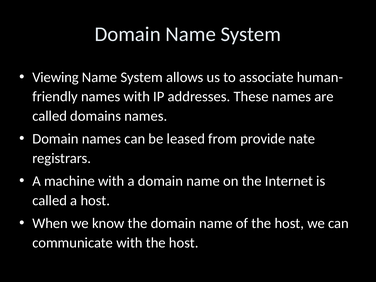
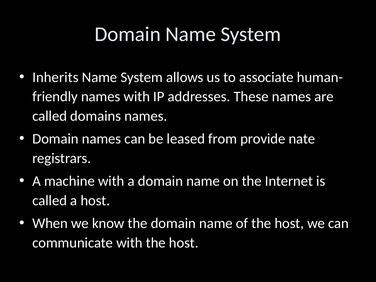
Viewing: Viewing -> Inherits (55, 77)
